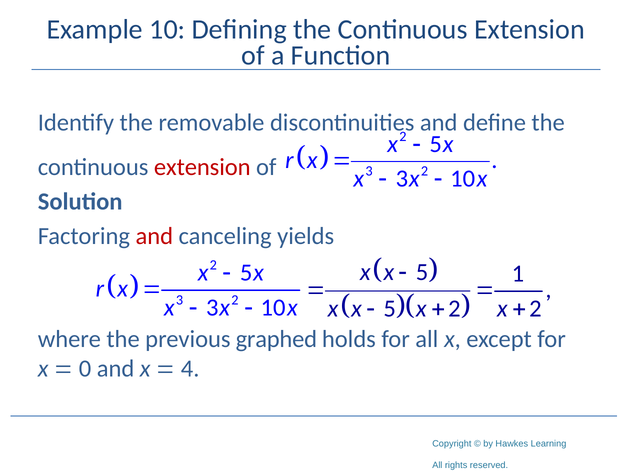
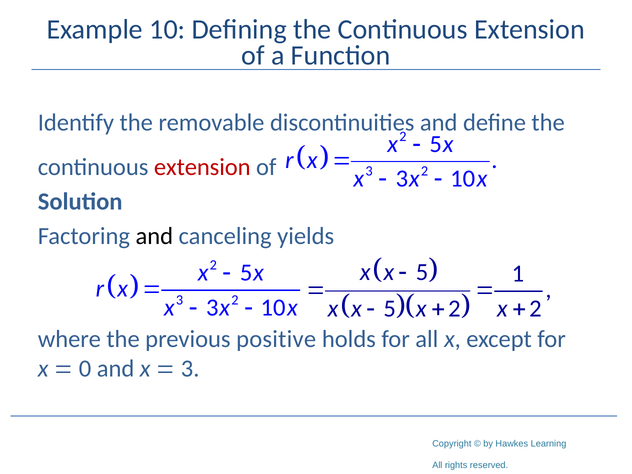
and colour: red -> black (154, 236)
graphed: graphed -> positive (276, 339)
4: 4 -> 3 (190, 369)
